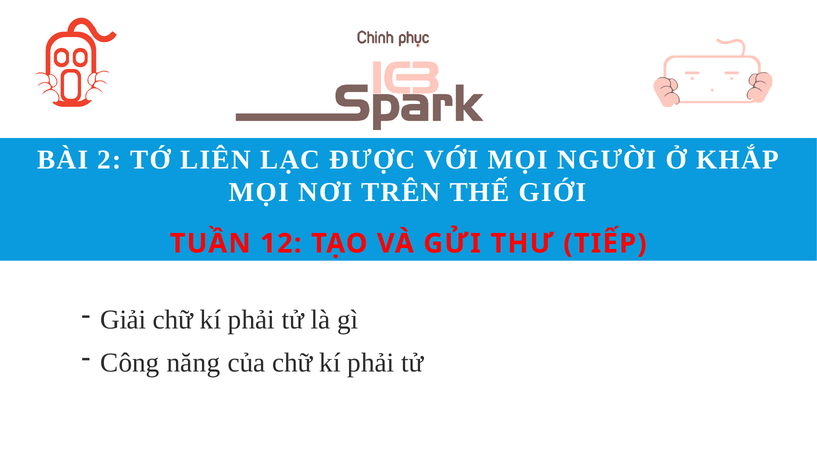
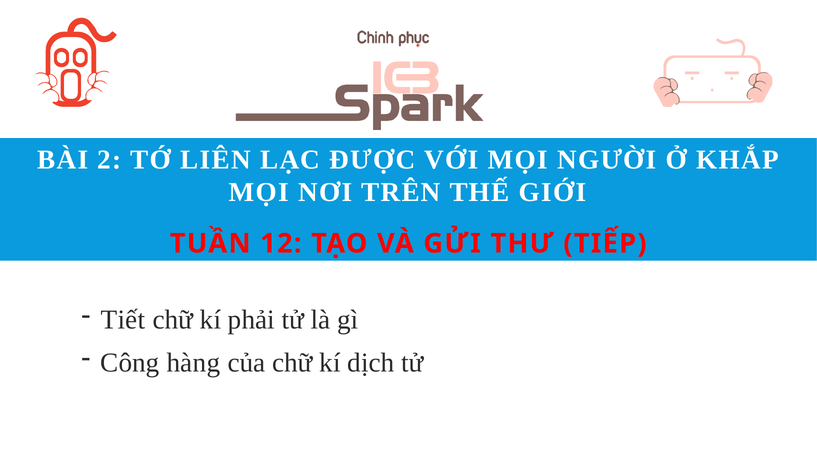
Giải: Giải -> Tiết (123, 320)
năng: năng -> hàng (193, 362)
của chữ kí phải: phải -> dịch (371, 362)
